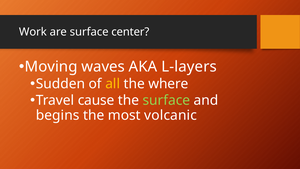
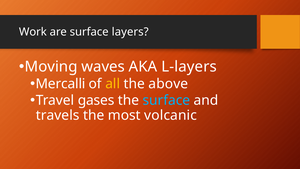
center: center -> layers (130, 32)
Sudden: Sudden -> Mercalli (61, 84)
where: where -> above (168, 84)
cause: cause -> gases (96, 100)
surface colour: light green -> light blue (166, 100)
begins: begins -> travels (58, 115)
